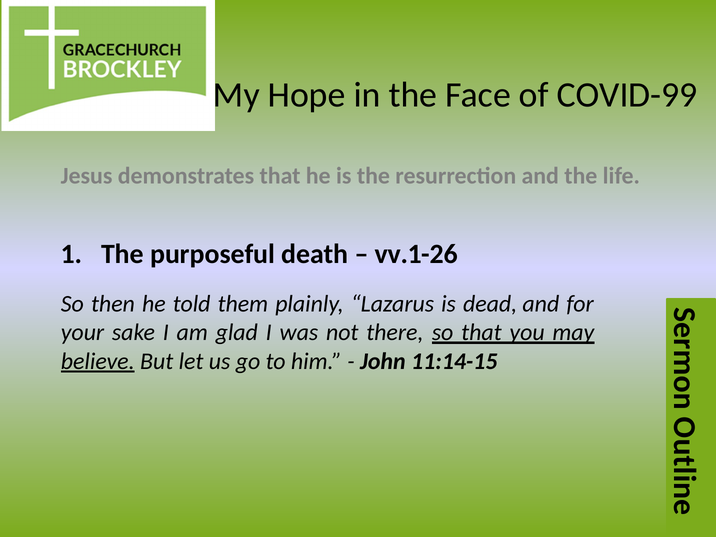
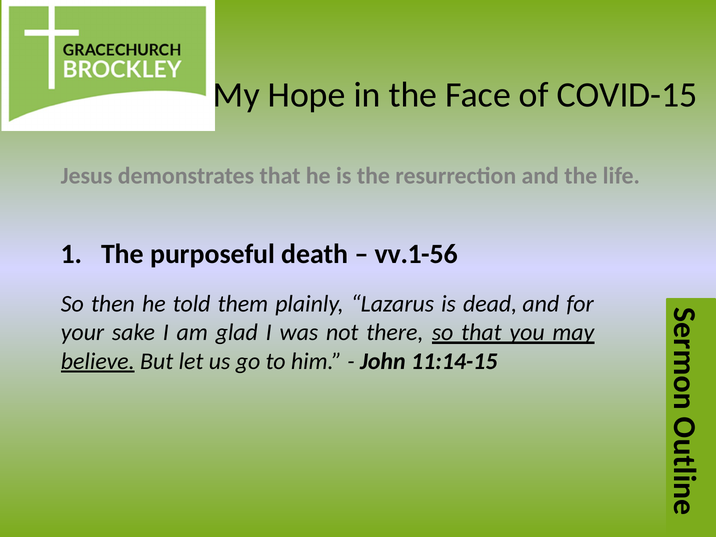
COVID-99: COVID-99 -> COVID-15 (627, 95)
vv.1-26: vv.1-26 -> vv.1-56 (416, 254)
